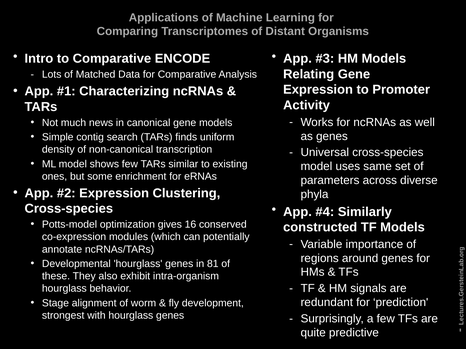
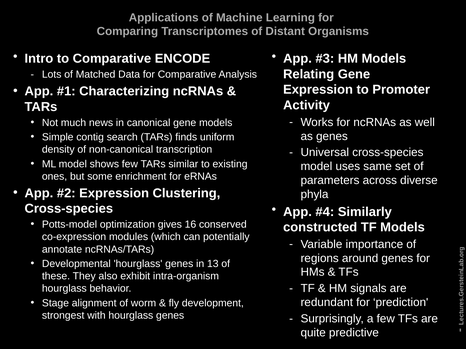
81: 81 -> 13 (213, 264)
